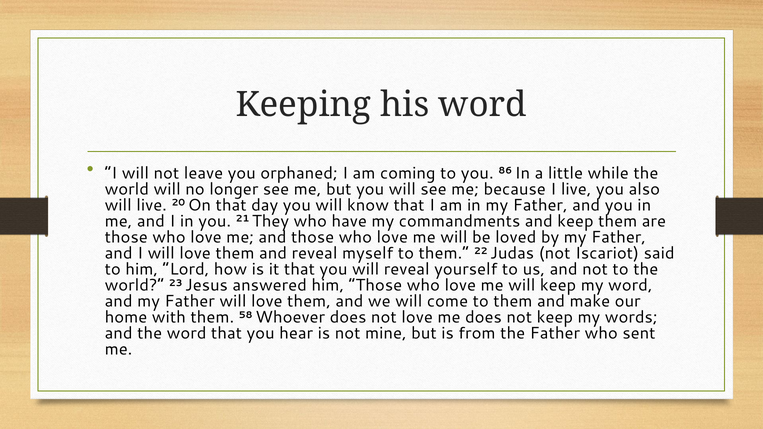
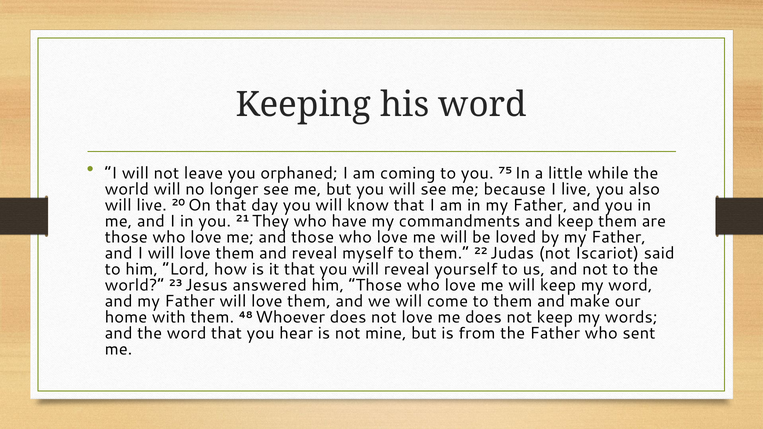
86: 86 -> 75 (505, 171)
58: 58 -> 48 (246, 315)
